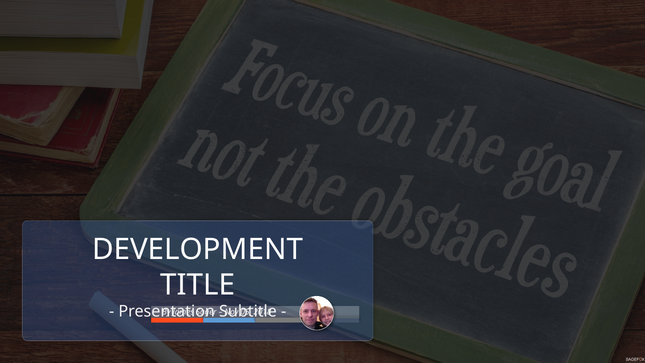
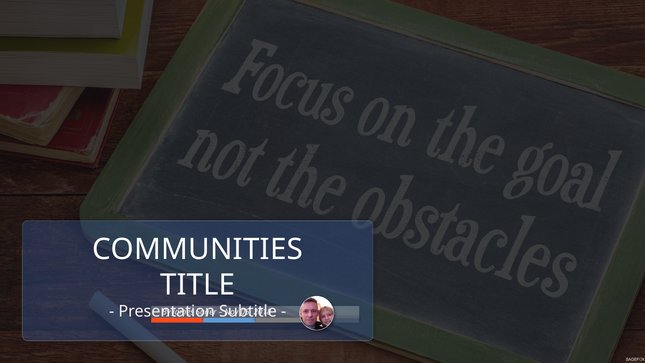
DEVELOPMENT: DEVELOPMENT -> COMMUNITIES (197, 249)
